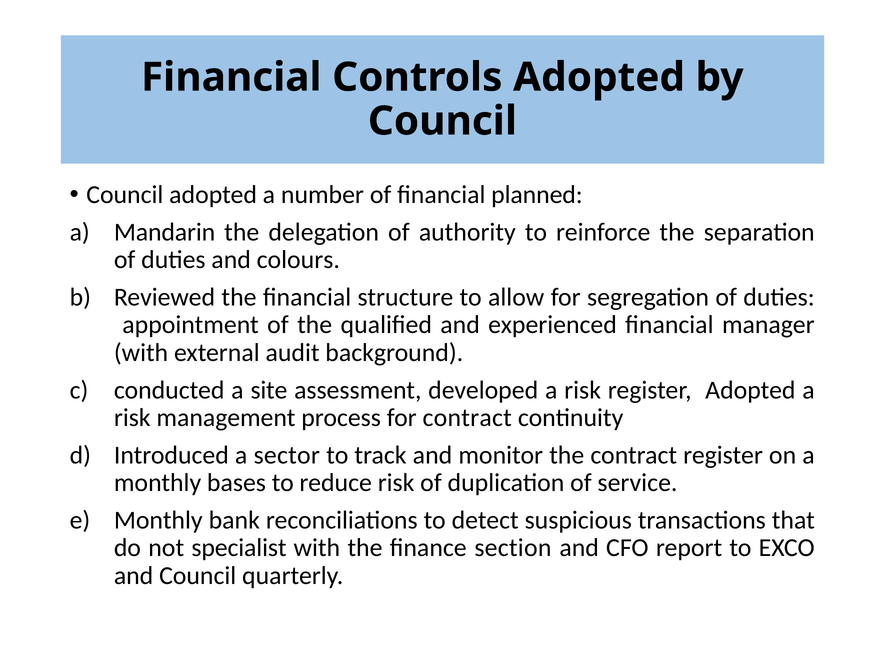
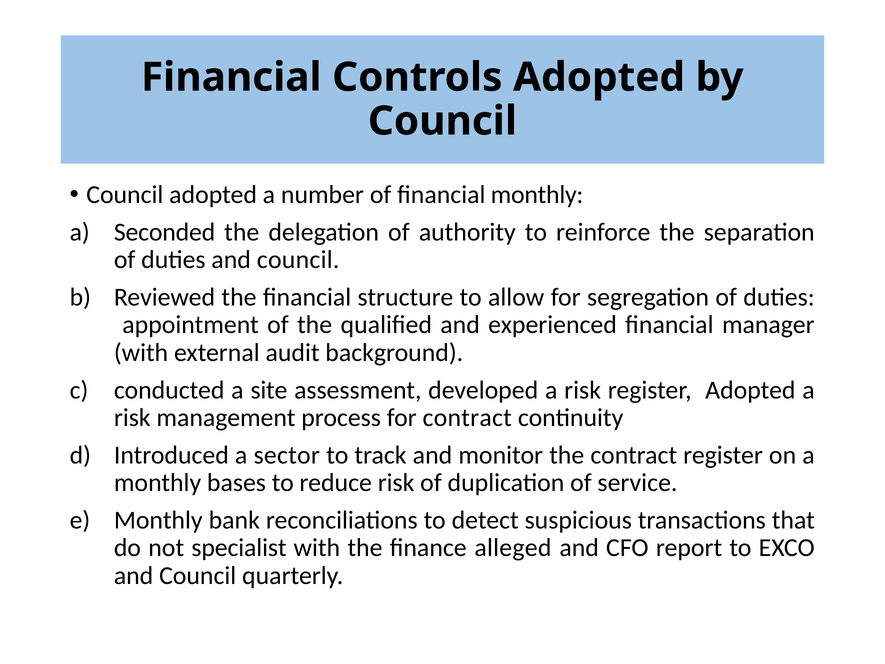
financial planned: planned -> monthly (537, 195)
Mandarin: Mandarin -> Seconded (165, 232)
duties and colours: colours -> council (298, 260)
section: section -> alleged (513, 548)
